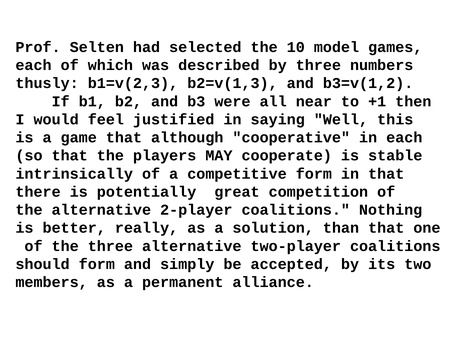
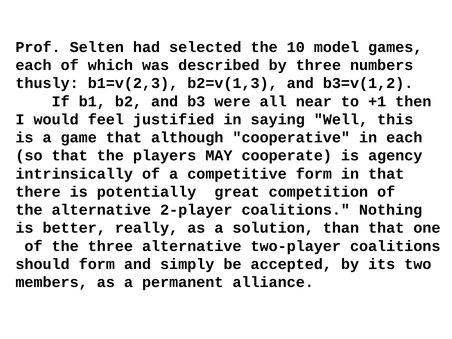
stable: stable -> agency (395, 156)
